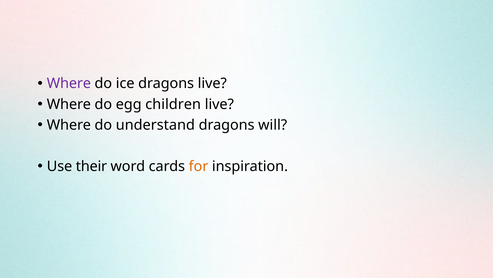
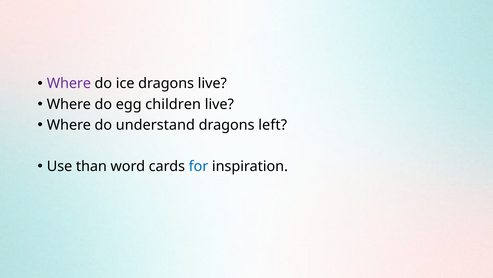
will: will -> left (273, 125)
their: their -> than (91, 166)
for colour: orange -> blue (198, 166)
